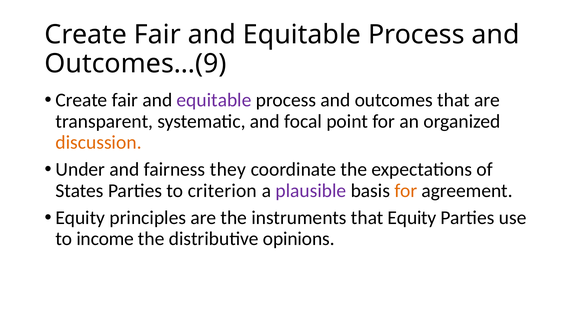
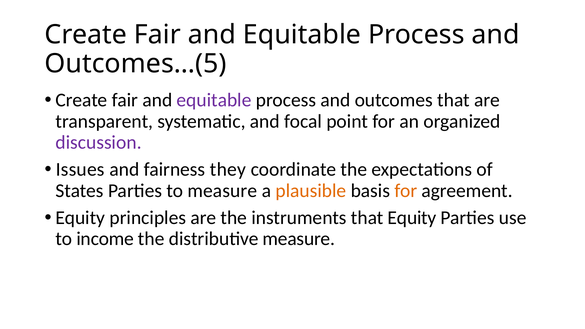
Outcomes…(9: Outcomes…(9 -> Outcomes…(5 (136, 64)
discussion colour: orange -> purple (99, 142)
Under: Under -> Issues (80, 170)
to criterion: criterion -> measure (222, 191)
plausible colour: purple -> orange (311, 191)
distributive opinions: opinions -> measure (299, 239)
